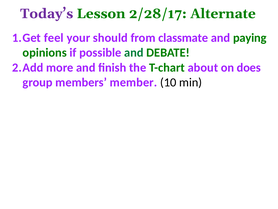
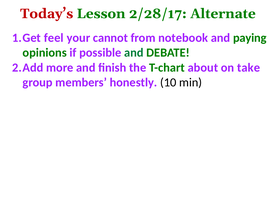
Today’s colour: purple -> red (47, 14)
should: should -> cannot (110, 38)
classmate: classmate -> notebook (183, 38)
does: does -> take (249, 67)
member: member -> honestly (133, 82)
